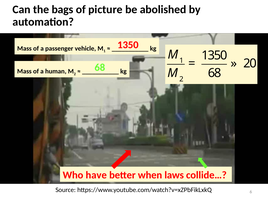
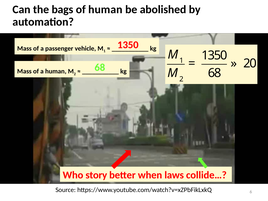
of picture: picture -> human (105, 9)
have: have -> story (96, 175)
